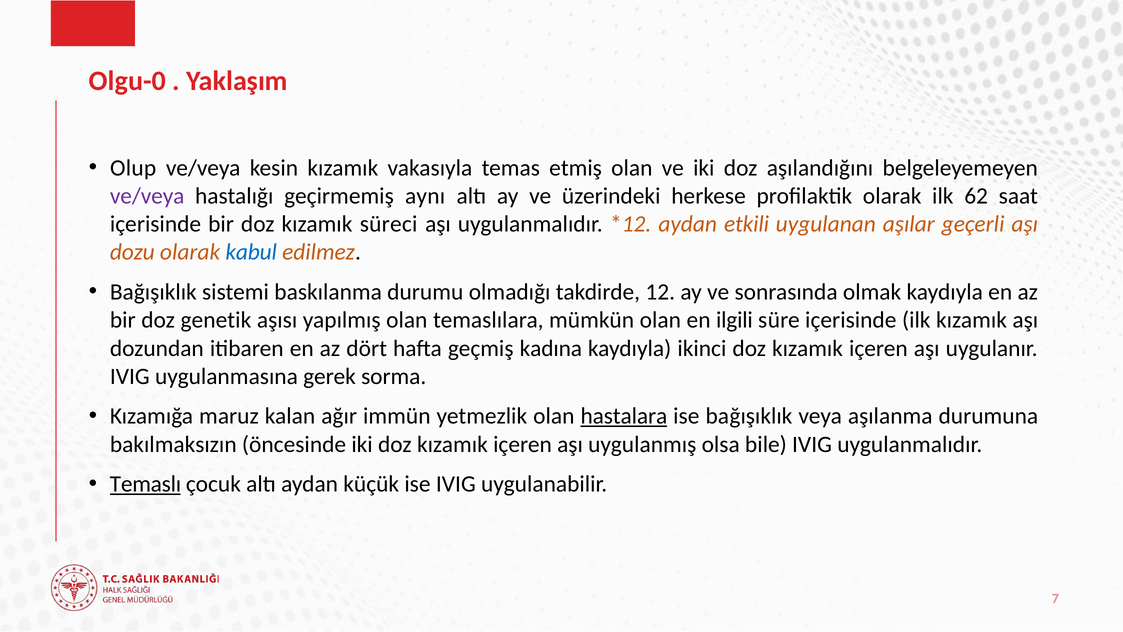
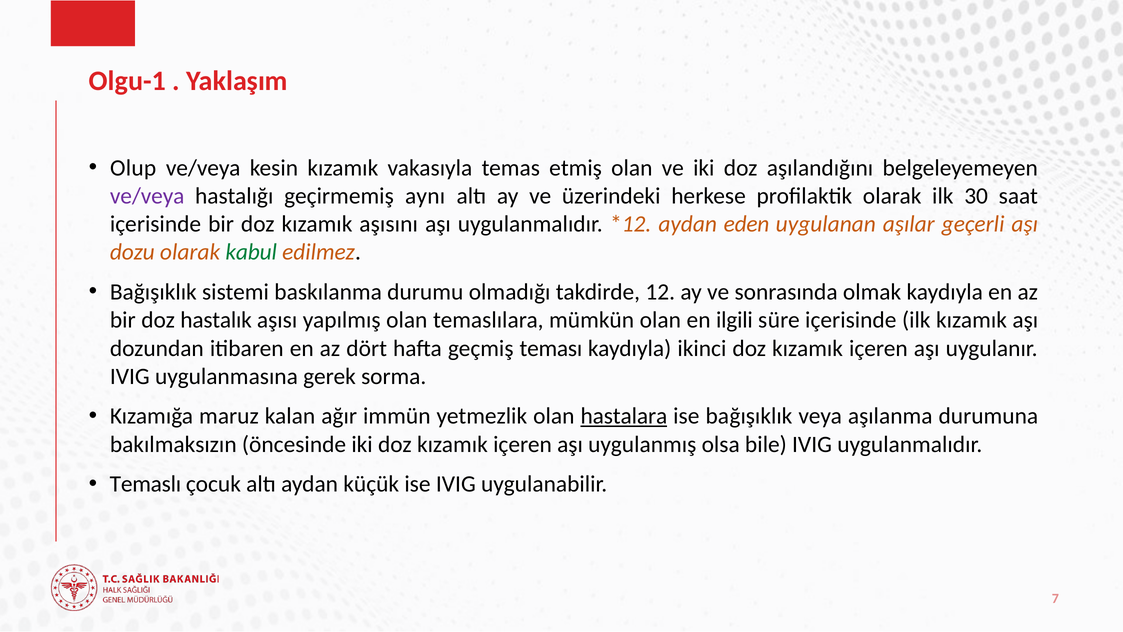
Olgu-0: Olgu-0 -> Olgu-1 (127, 81)
62: 62 -> 30 (976, 196)
süreci: süreci -> aşısını (389, 224)
etkili: etkili -> eden (747, 224)
kabul colour: blue -> green (251, 252)
genetik: genetik -> hastalık (216, 320)
kadına: kadına -> teması (551, 348)
Temaslı underline: present -> none (145, 484)
